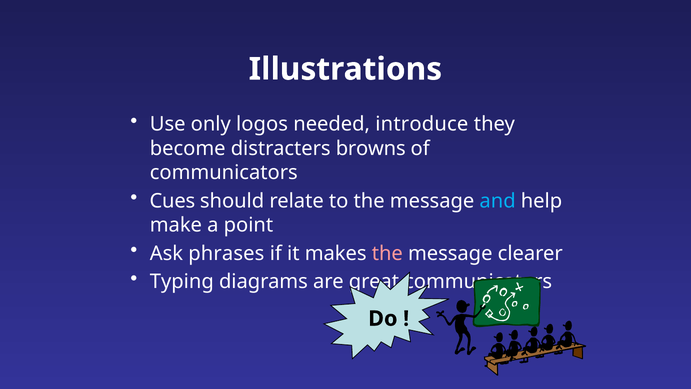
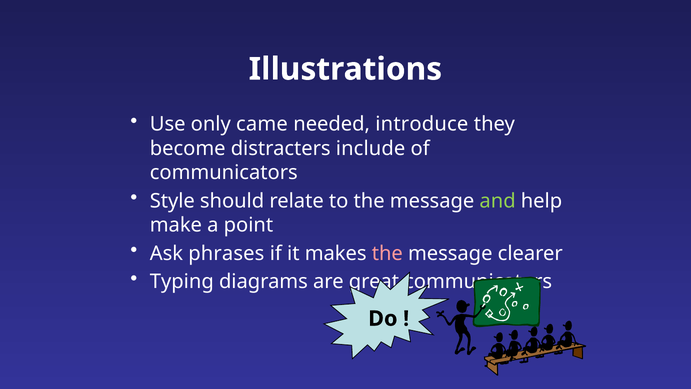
logos: logos -> came (262, 124)
browns: browns -> include (371, 148)
Cues: Cues -> Style (172, 201)
and colour: light blue -> light green (498, 201)
